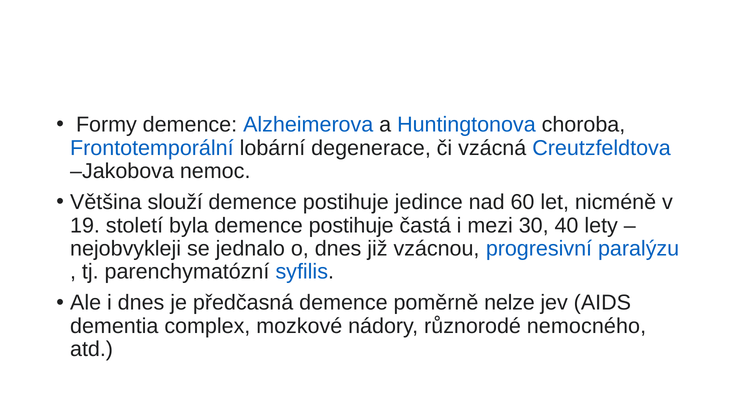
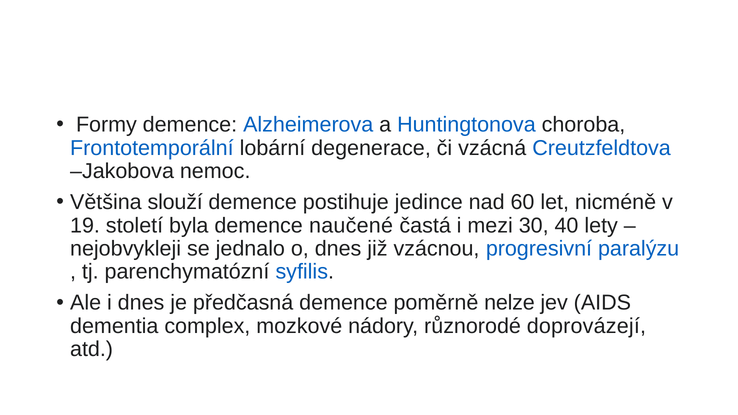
byla demence postihuje: postihuje -> naučené (351, 225)
nemocného: nemocného -> doprovázejí (586, 326)
